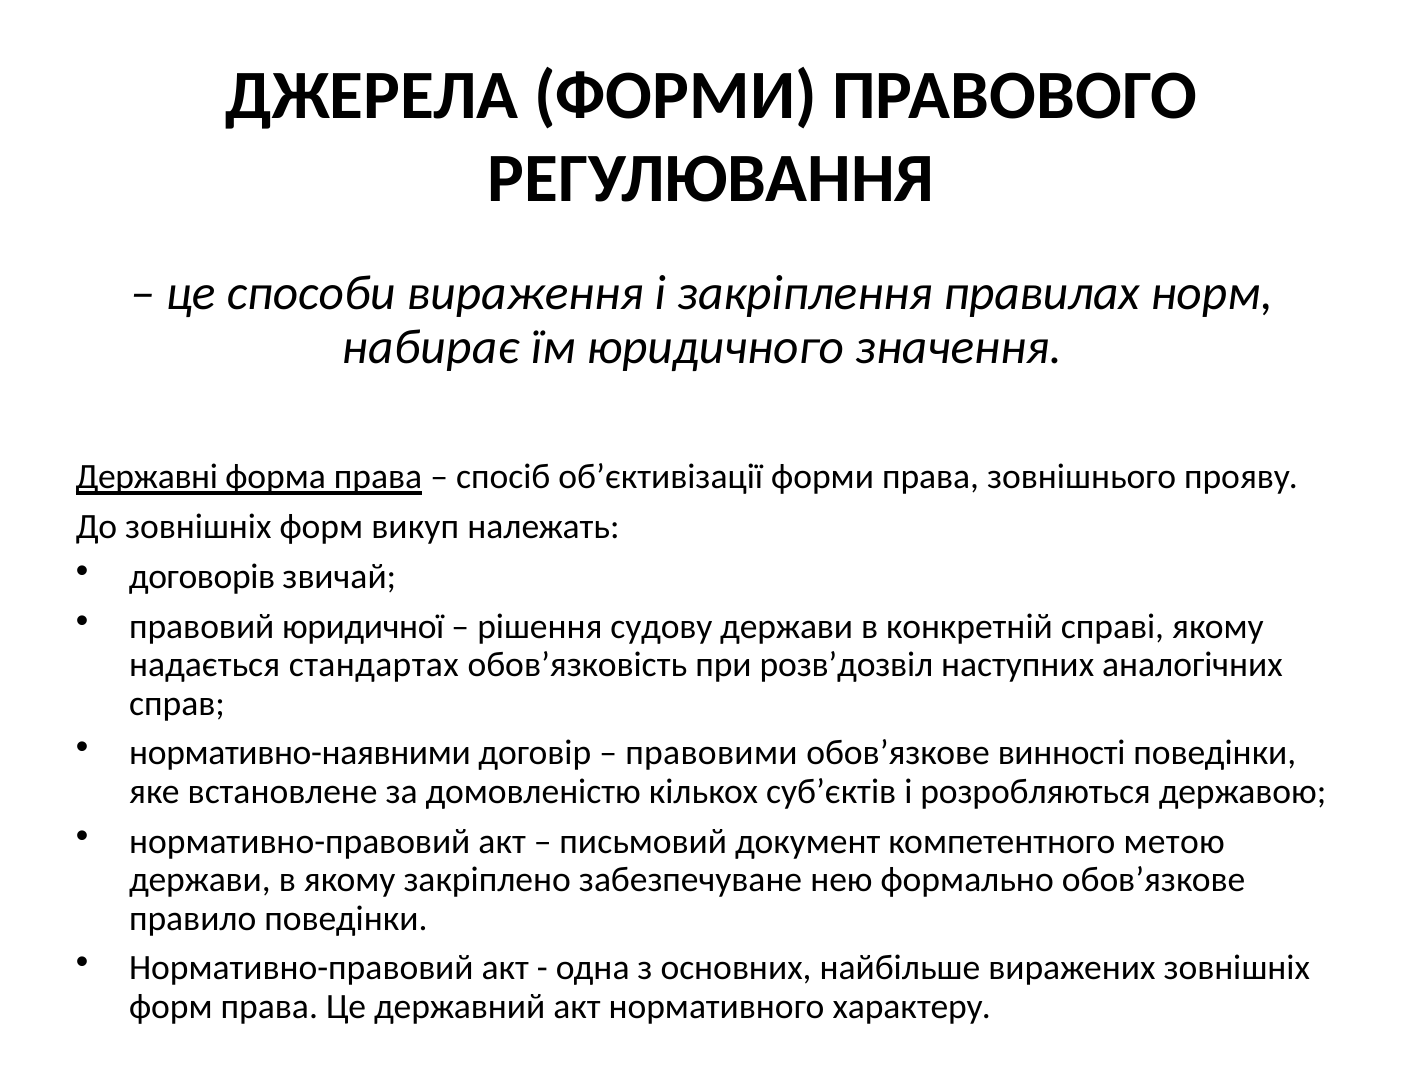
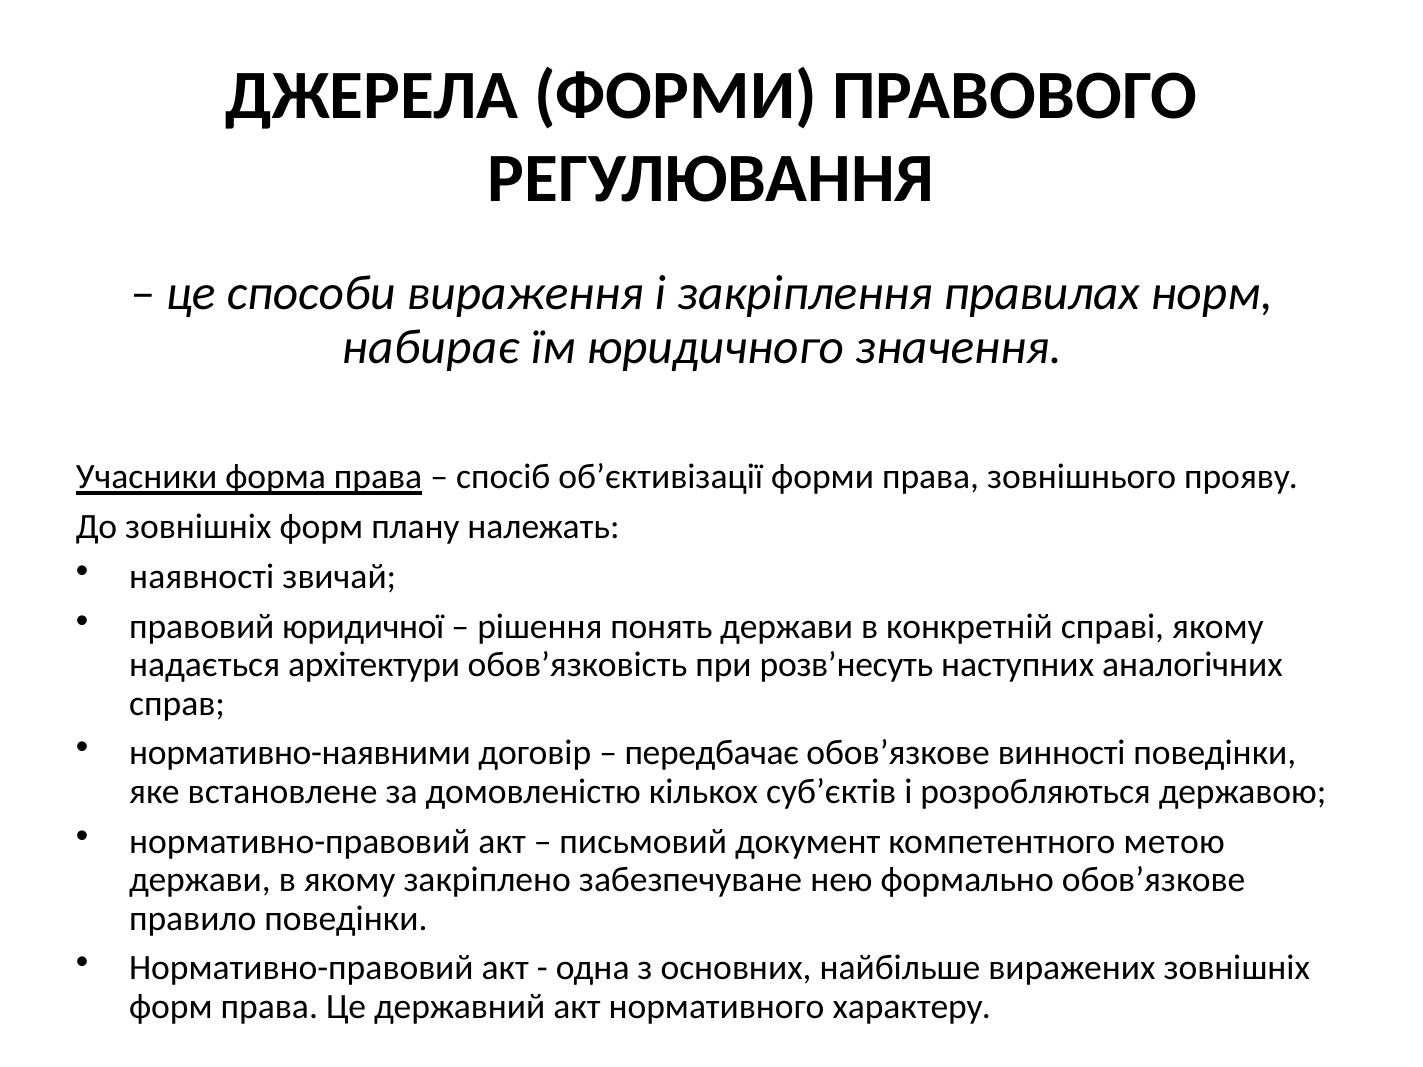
Державні: Державні -> Учасники (147, 477)
викуп: викуп -> плану (415, 527)
договорів: договорів -> наявності (202, 577)
судову: судову -> понять (662, 627)
стандартах: стандартах -> архітектури (374, 665)
розв’дозвіл: розв’дозвіл -> розв’несуть (846, 665)
правовими: правовими -> передбачає (712, 753)
